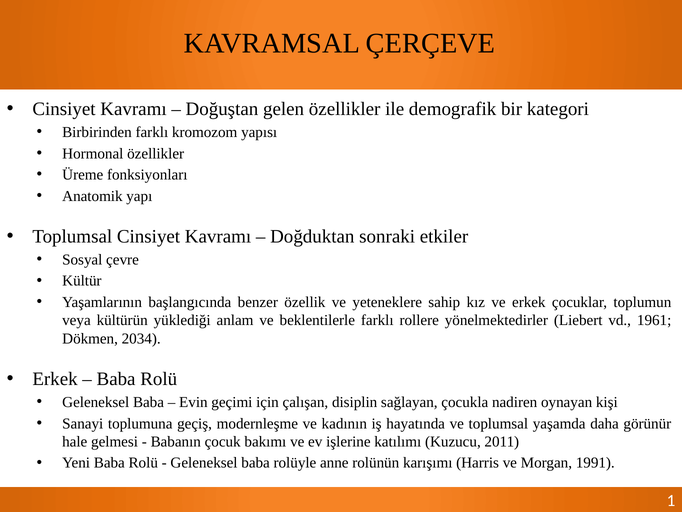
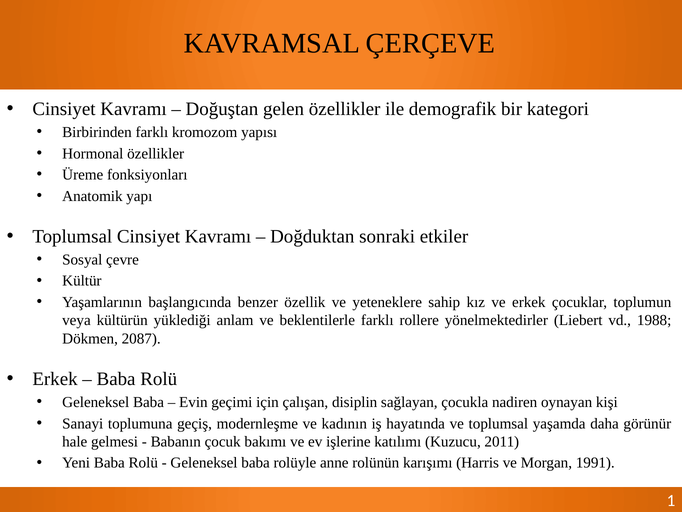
1961: 1961 -> 1988 (654, 320)
2034: 2034 -> 2087 (141, 338)
